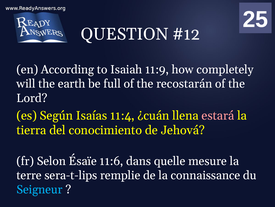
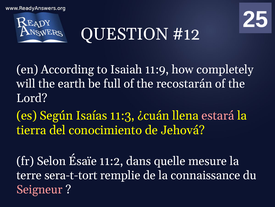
11:4: 11:4 -> 11:3 (122, 115)
11:6: 11:6 -> 11:2 (111, 161)
sera-t-lips: sera-t-lips -> sera-t-tort (71, 175)
Seigneur colour: light blue -> pink (40, 189)
